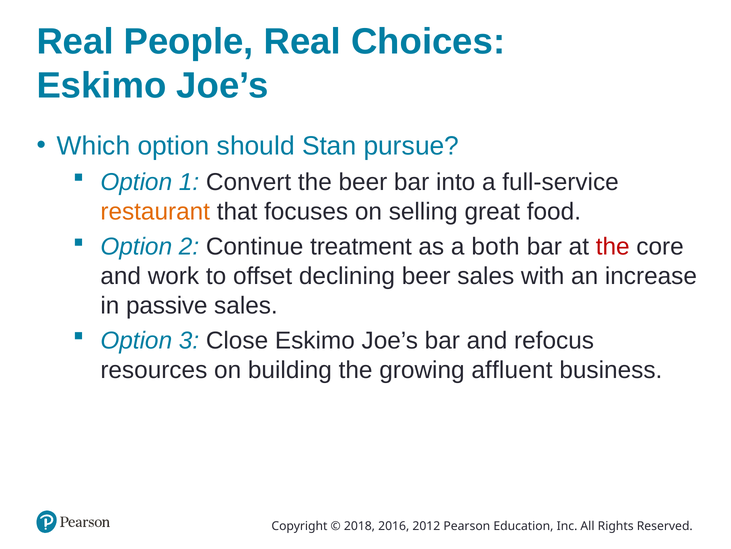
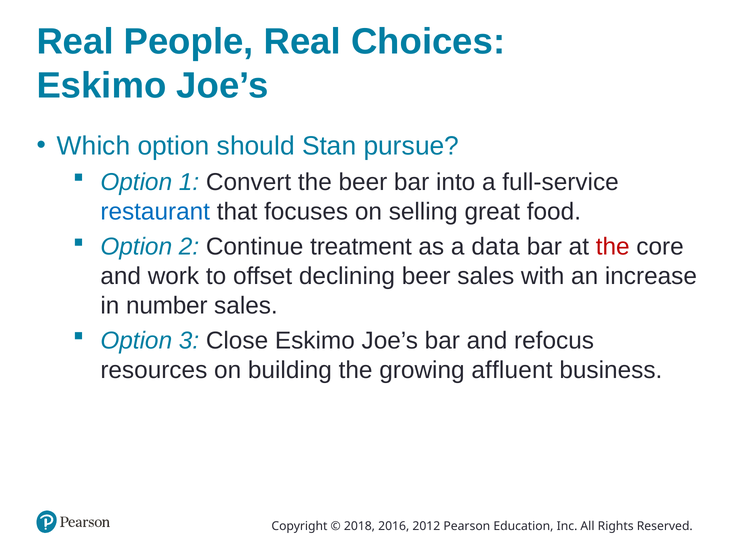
restaurant colour: orange -> blue (155, 211)
both: both -> data (496, 247)
passive: passive -> number (167, 305)
